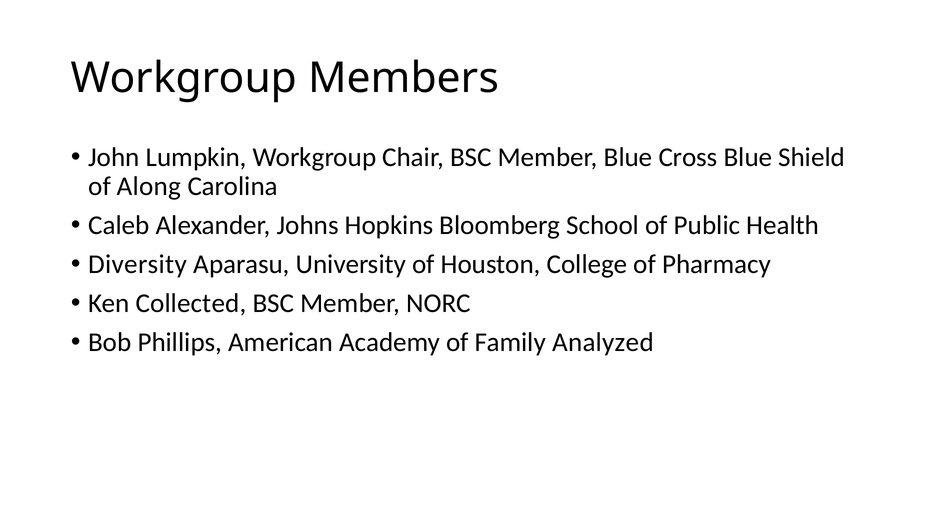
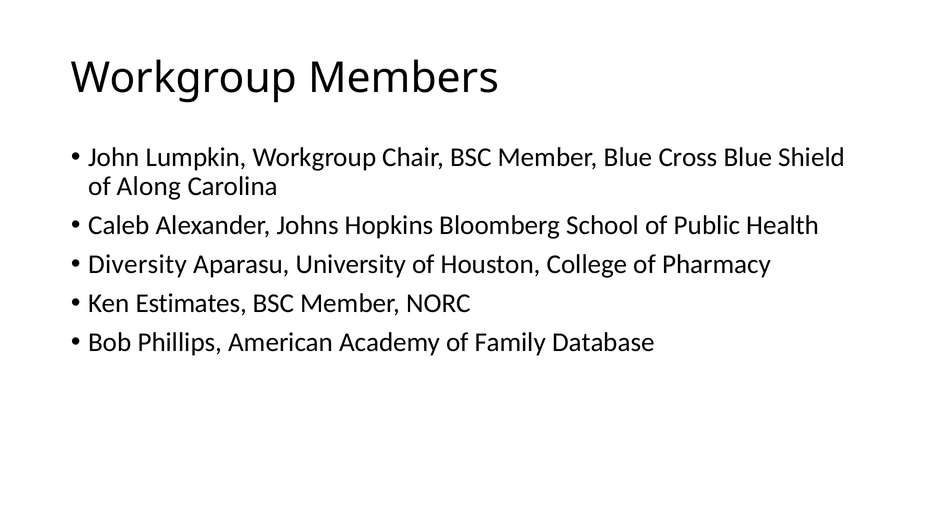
Collected: Collected -> Estimates (191, 304)
Analyzed: Analyzed -> Database (603, 343)
